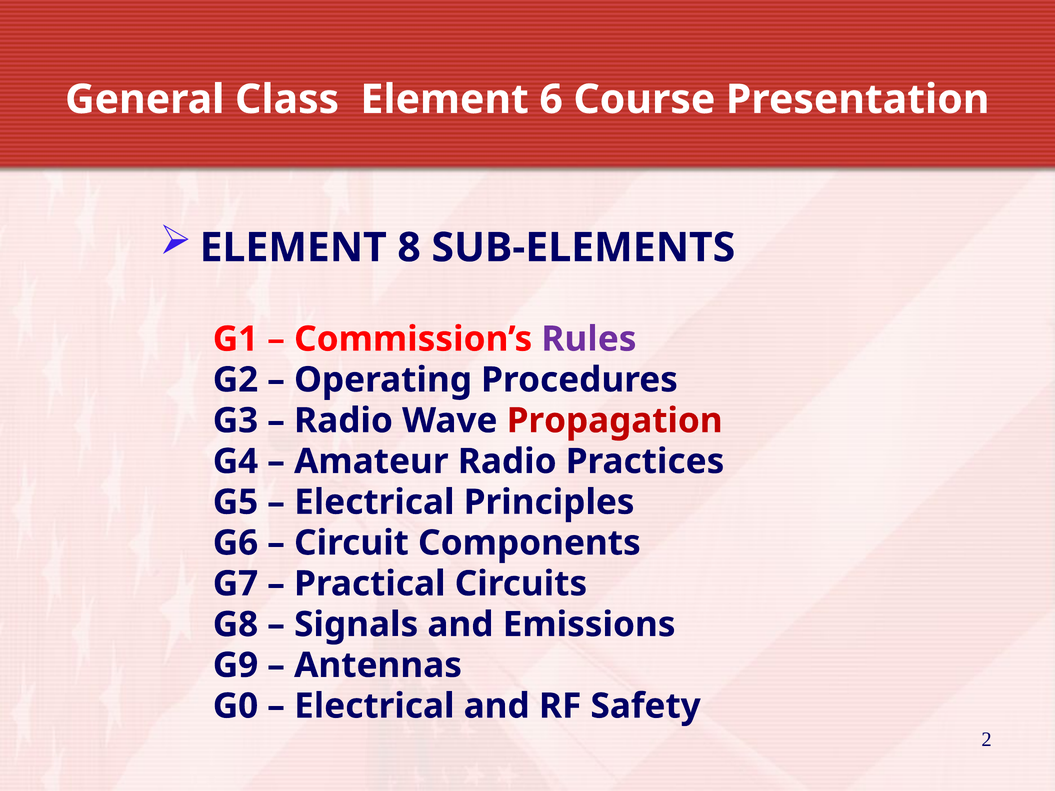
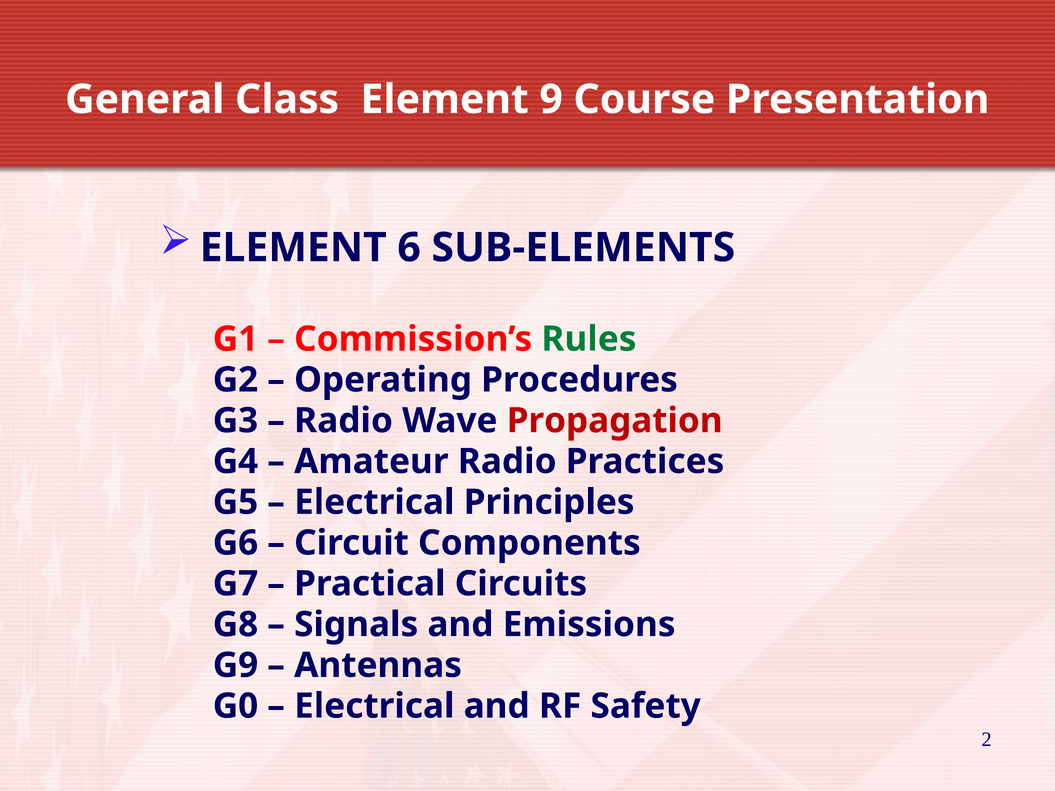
6: 6 -> 9 (551, 99)
8: 8 -> 6 (409, 248)
Rules colour: purple -> green (589, 339)
